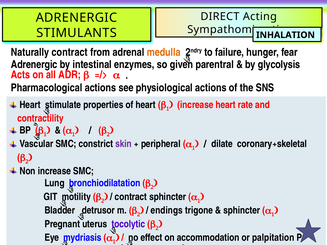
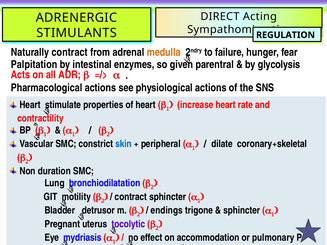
INHALATION: INHALATION -> REGULATION (286, 35)
Adrenergic: Adrenergic -> Palpitation (34, 65)
skin colour: purple -> blue (124, 144)
Non increase: increase -> duration (54, 171)
palpitation: palpitation -> pulmonary (273, 238)
